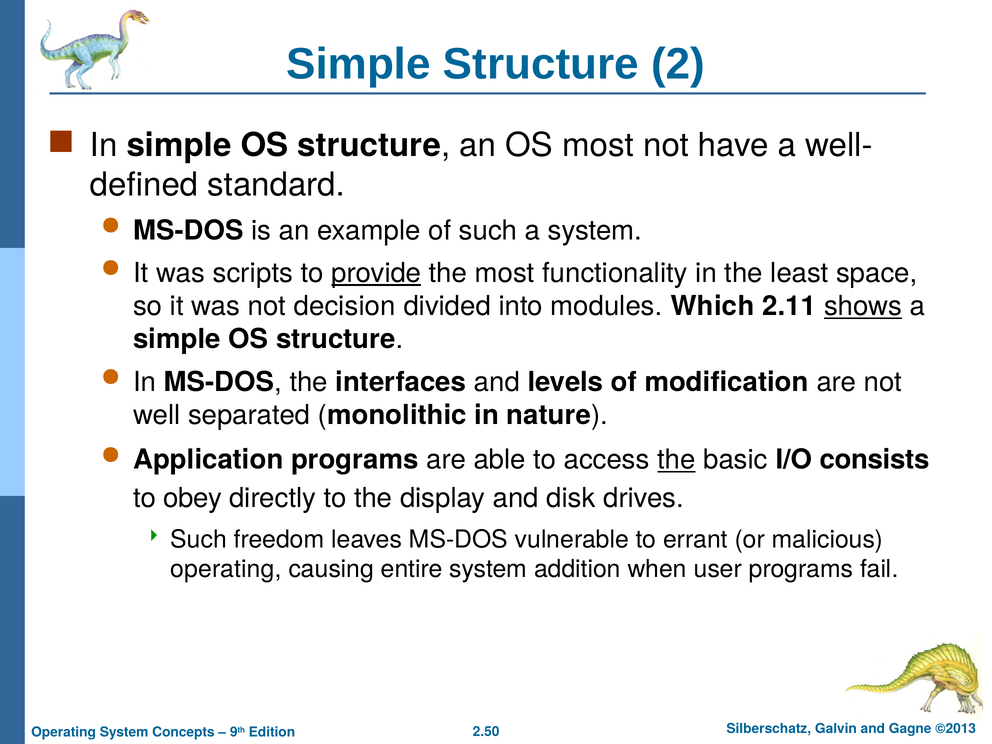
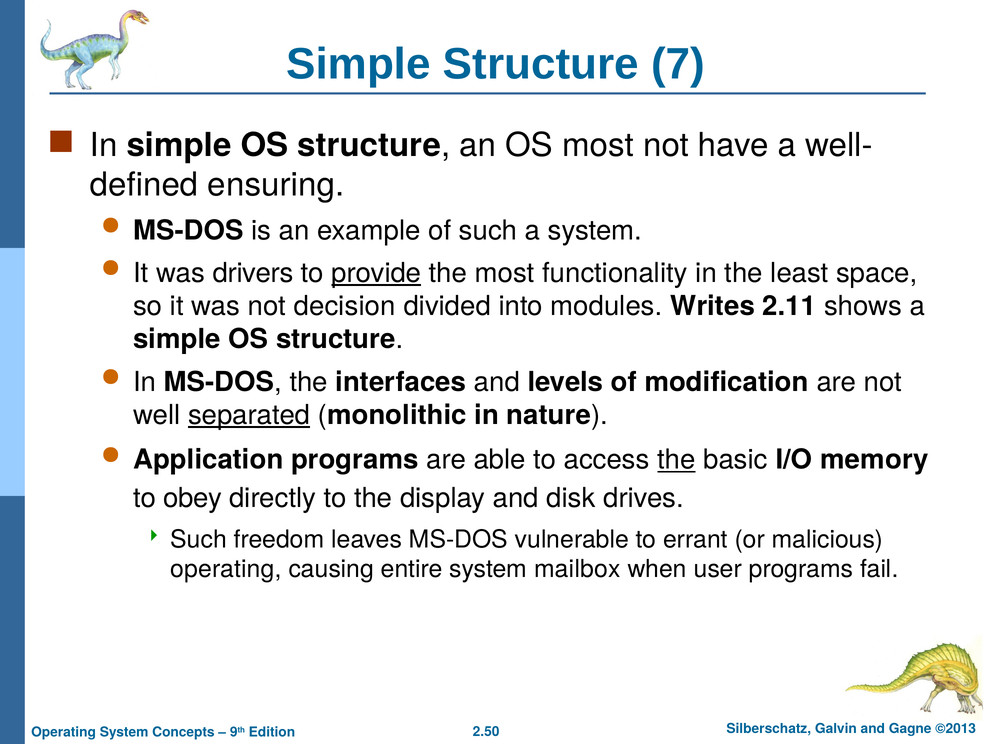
2: 2 -> 7 (678, 64)
standard: standard -> ensuring (276, 185)
scripts: scripts -> drivers (253, 273)
Which: Which -> Writes (713, 306)
shows underline: present -> none (863, 306)
separated underline: none -> present (249, 415)
consists: consists -> memory (874, 460)
addition: addition -> mailbox (577, 569)
